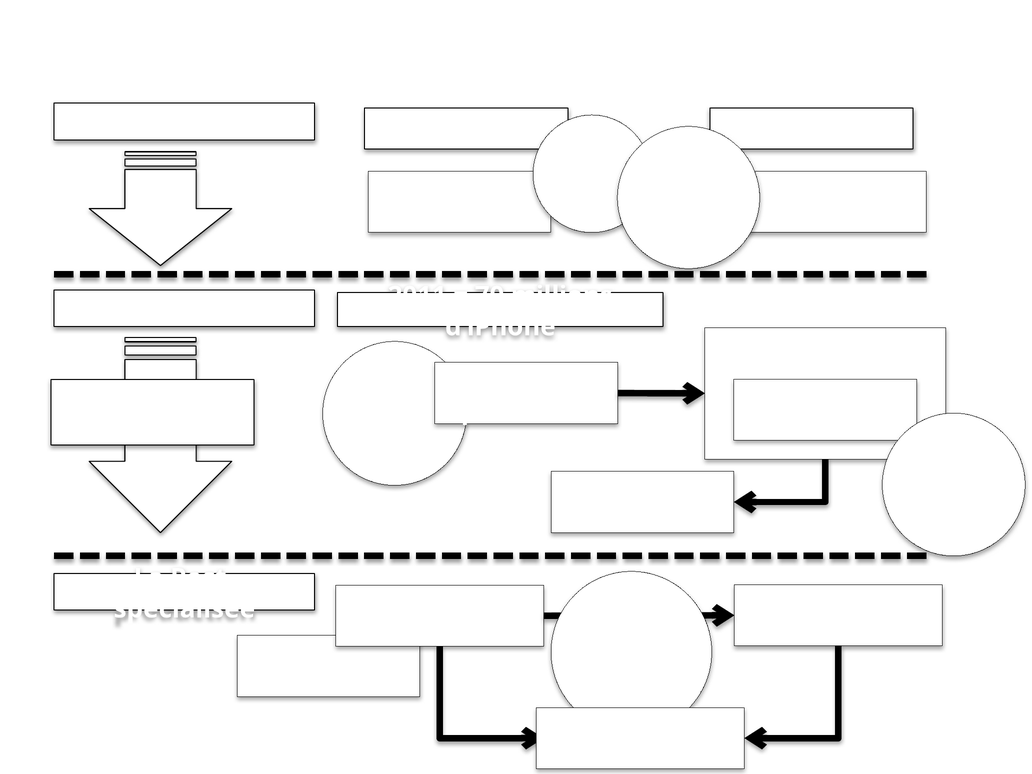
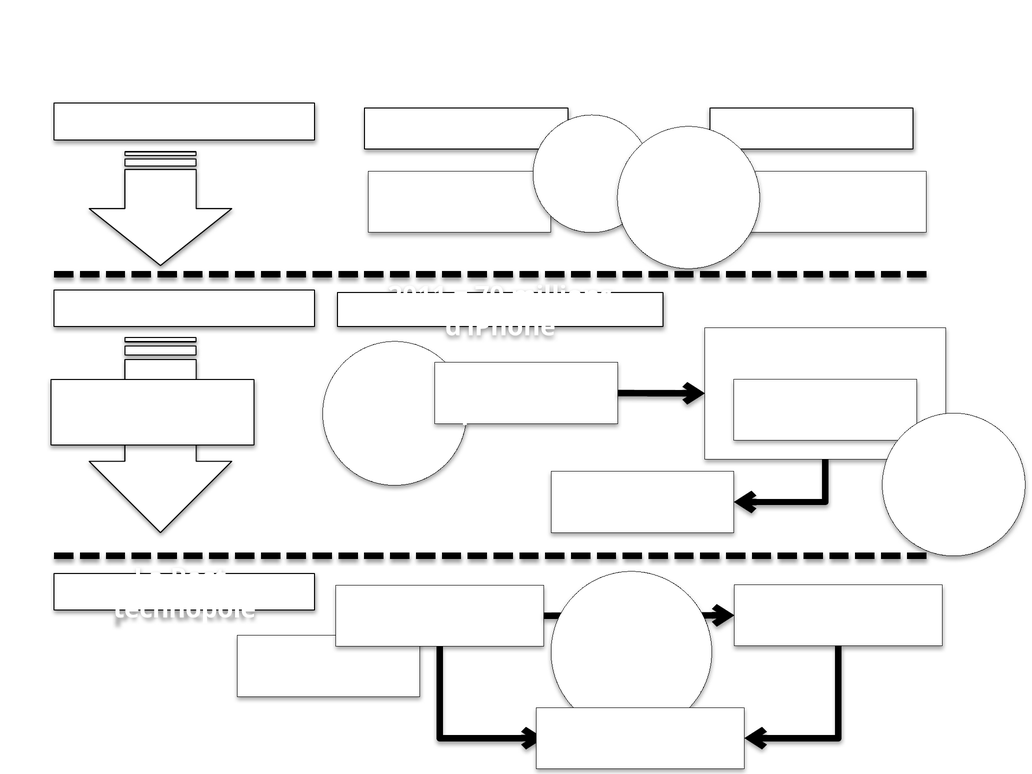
spécialisée: spécialisée -> technopôle (185, 609)
